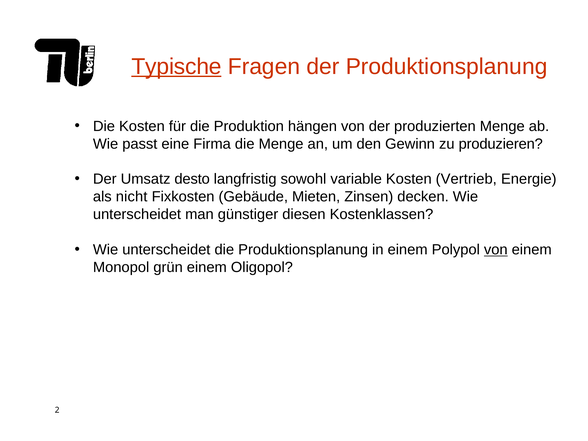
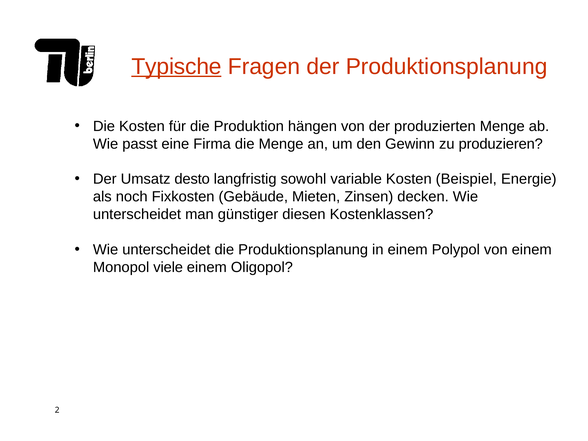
Vertrieb: Vertrieb -> Beispiel (466, 179)
nicht: nicht -> noch (132, 197)
von underline: present -> none (496, 250)
grün: grün -> viele (168, 267)
